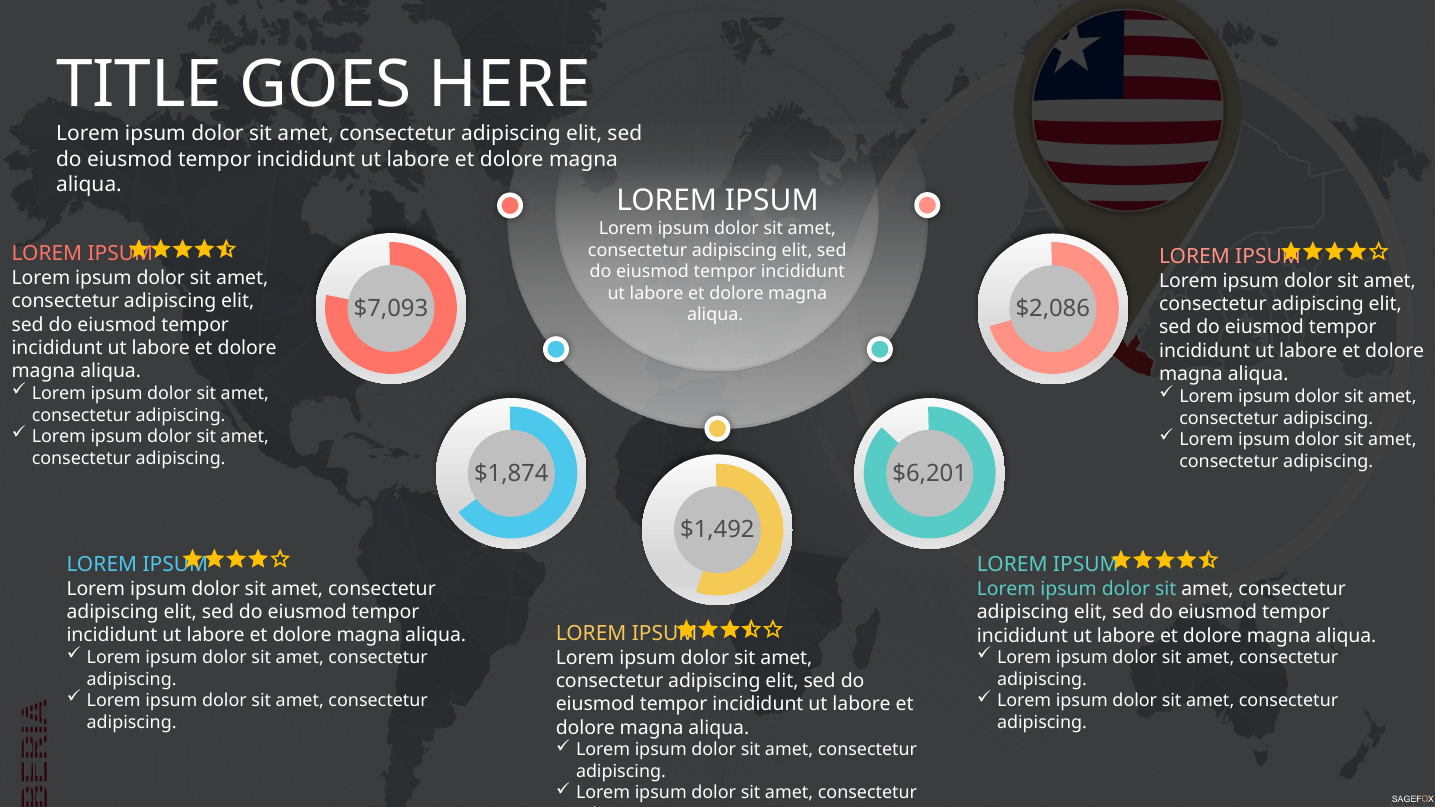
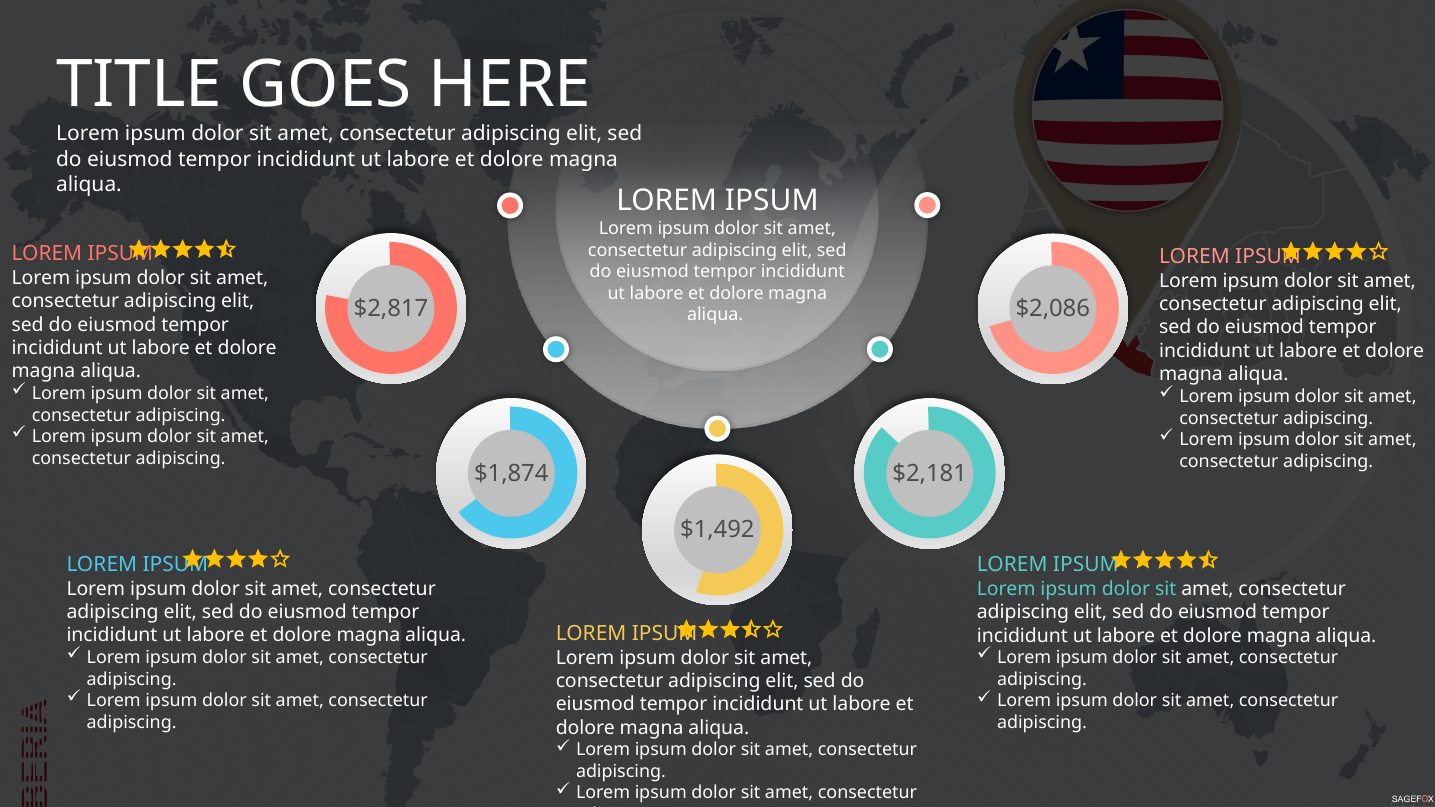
$7,093: $7,093 -> $2,817 (391, 308)
$6,201: $6,201 -> $2,181 (930, 473)
